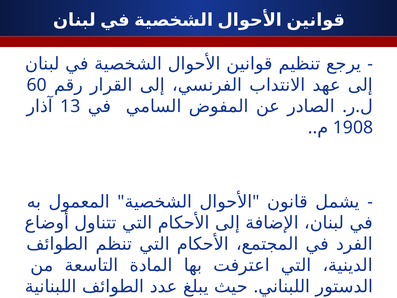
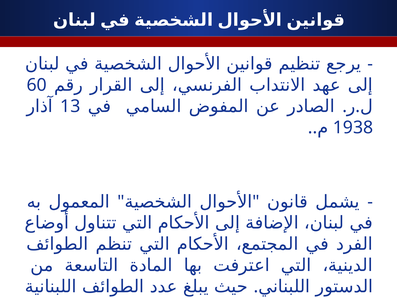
1908: 1908 -> 1938 (353, 127)
